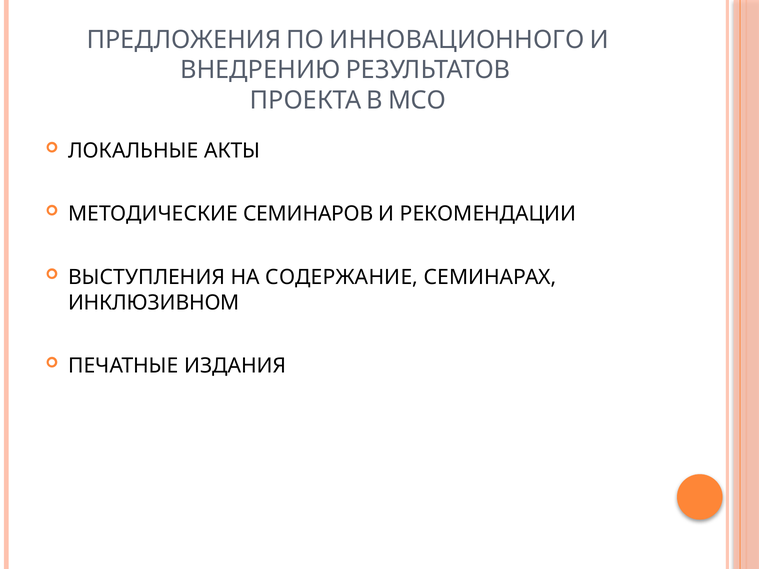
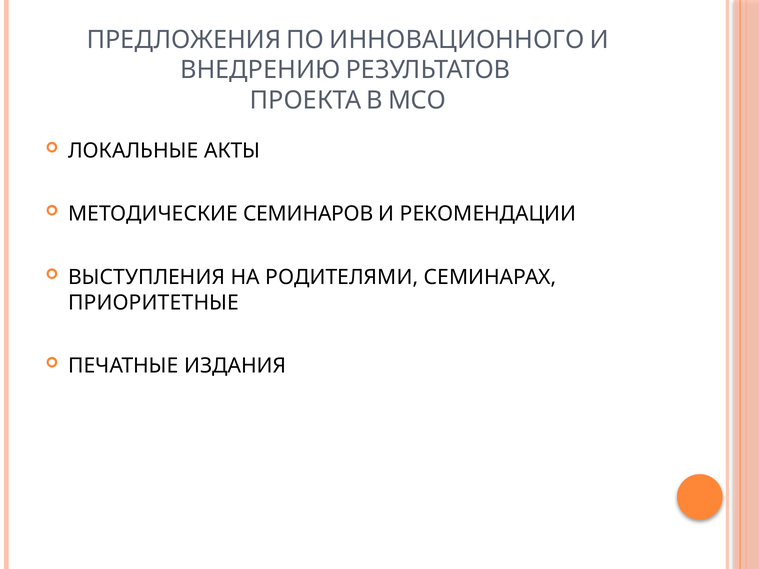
СОДЕРЖАНИЕ: СОДЕРЖАНИЕ -> РОДИТЕЛЯМИ (342, 277)
ИНКЛЮЗИВНОМ: ИНКЛЮЗИВНОМ -> ПРИОРИТЕТНЫЕ (154, 303)
